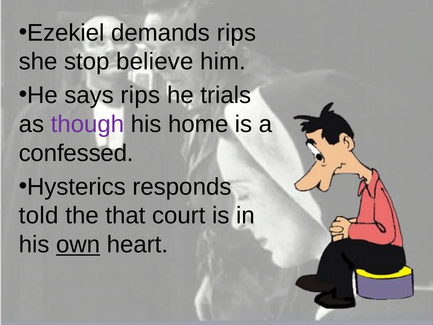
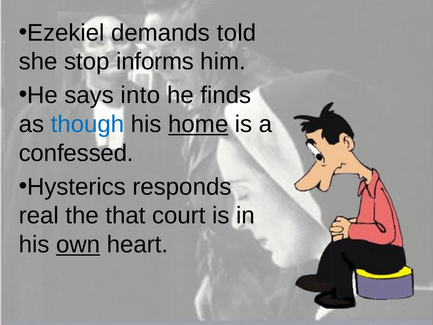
demands rips: rips -> told (237, 33)
believe: believe -> informs (155, 62)
says rips: rips -> into (140, 95)
trials: trials -> finds (226, 95)
though colour: purple -> blue (88, 124)
home underline: none -> present (198, 124)
told: told -> real (39, 216)
